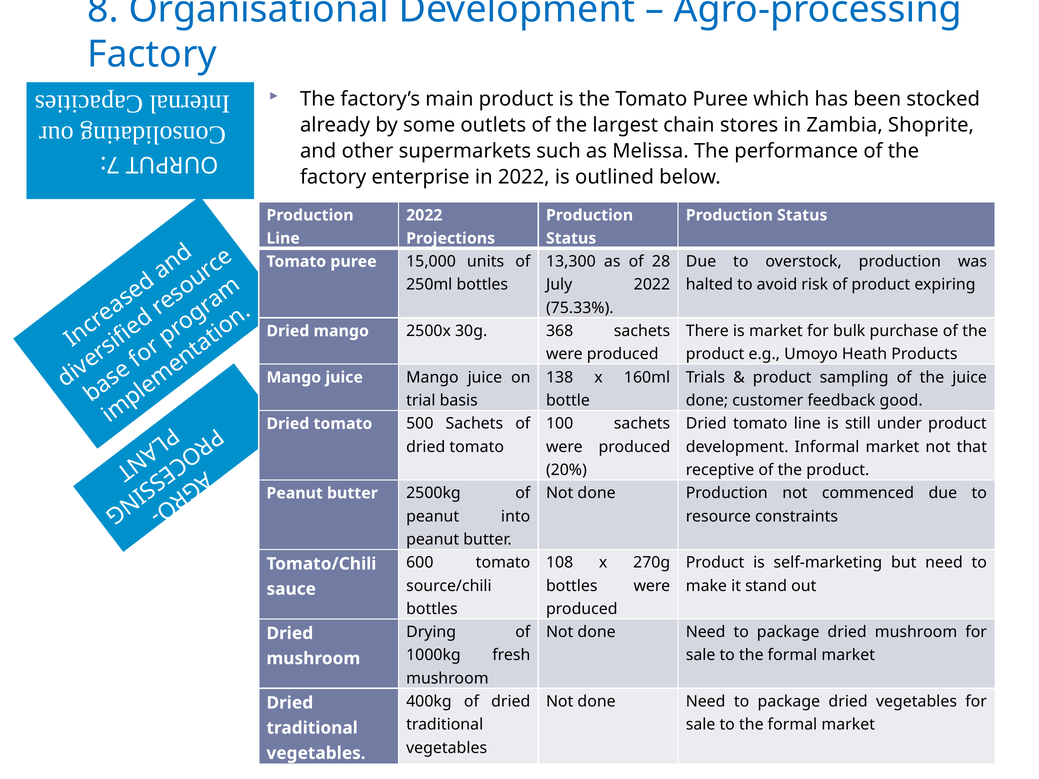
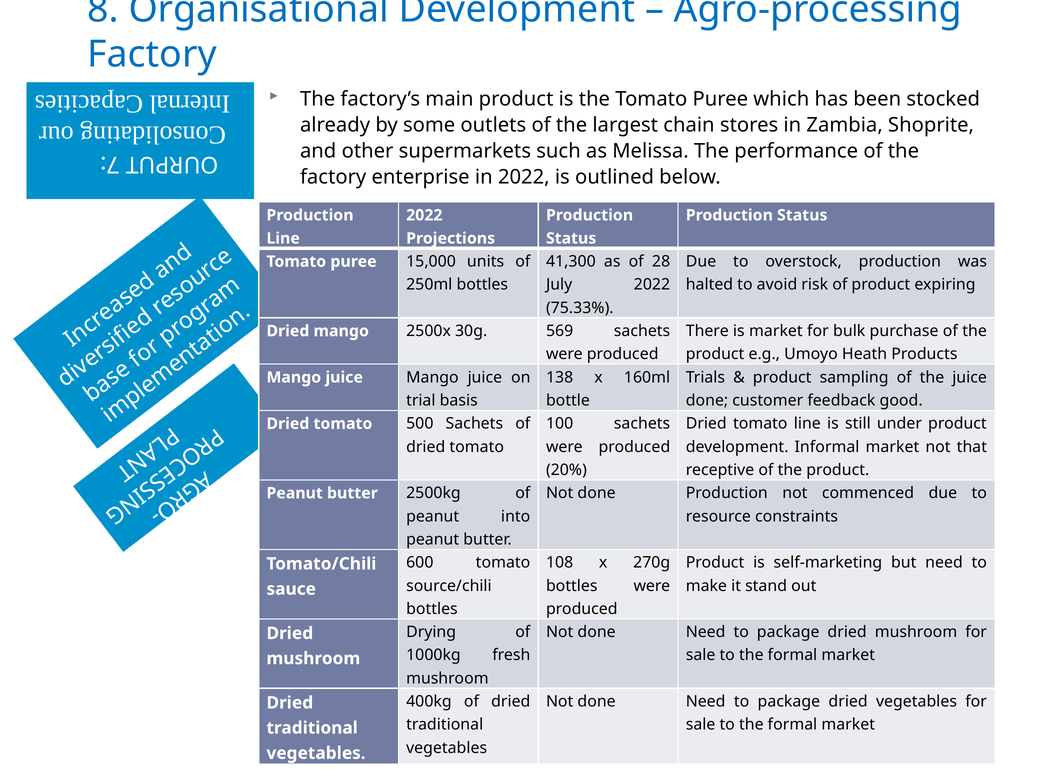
13,300: 13,300 -> 41,300 (571, 262)
368: 368 -> 569 (560, 331)
